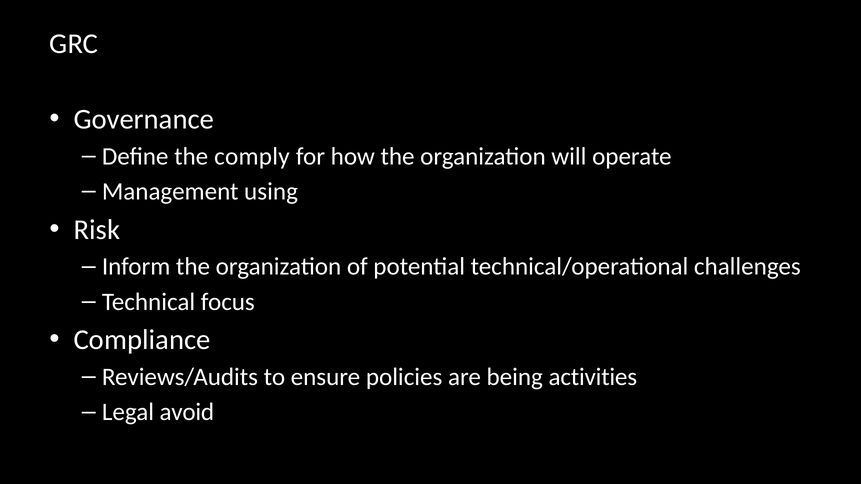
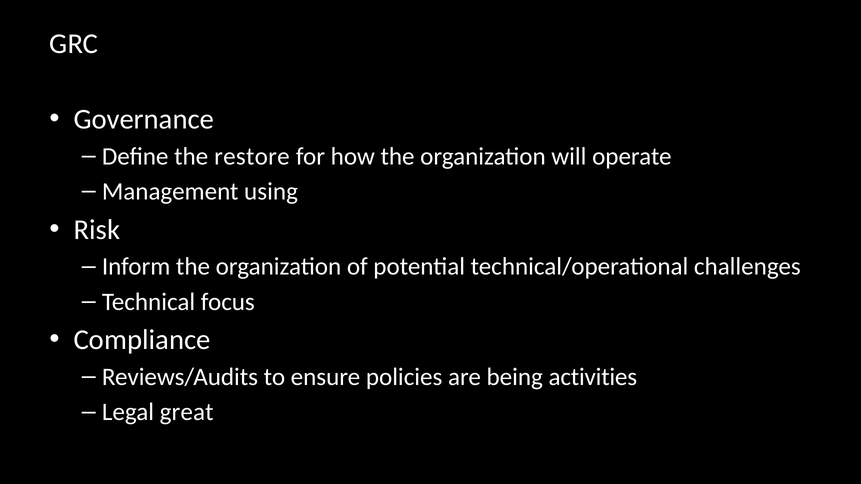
comply: comply -> restore (252, 156)
avoid: avoid -> great (187, 412)
